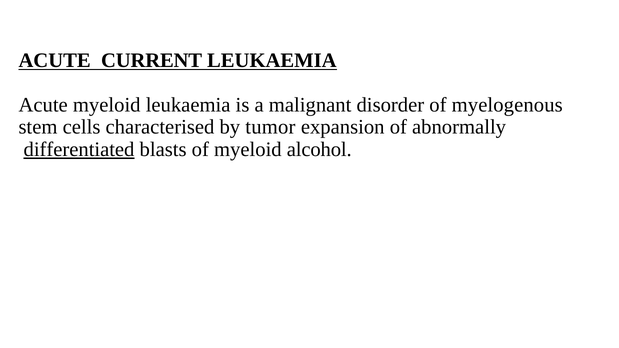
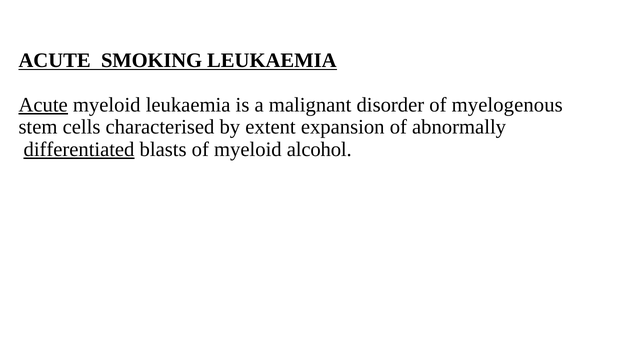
CURRENT: CURRENT -> SMOKING (152, 60)
Acute underline: none -> present (43, 105)
tumor: tumor -> extent (271, 127)
